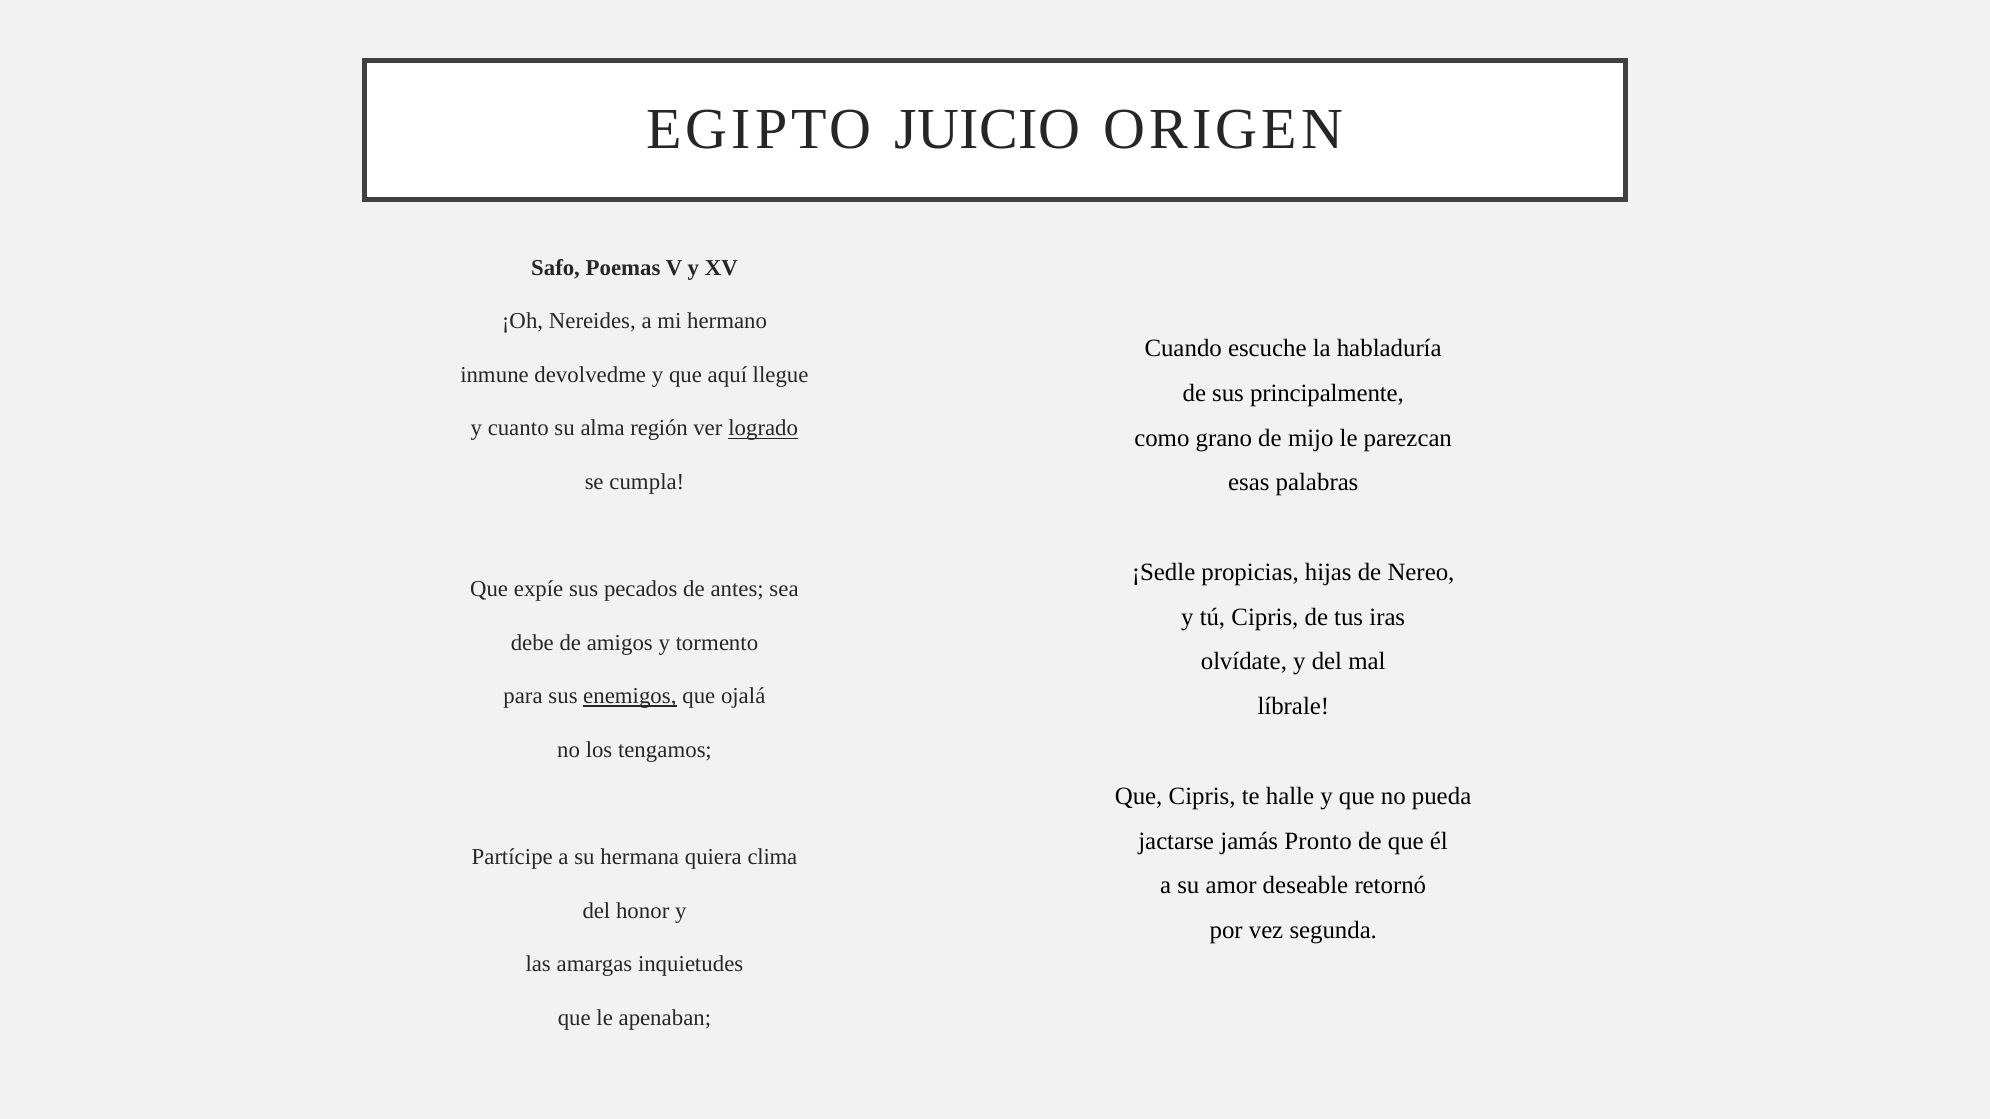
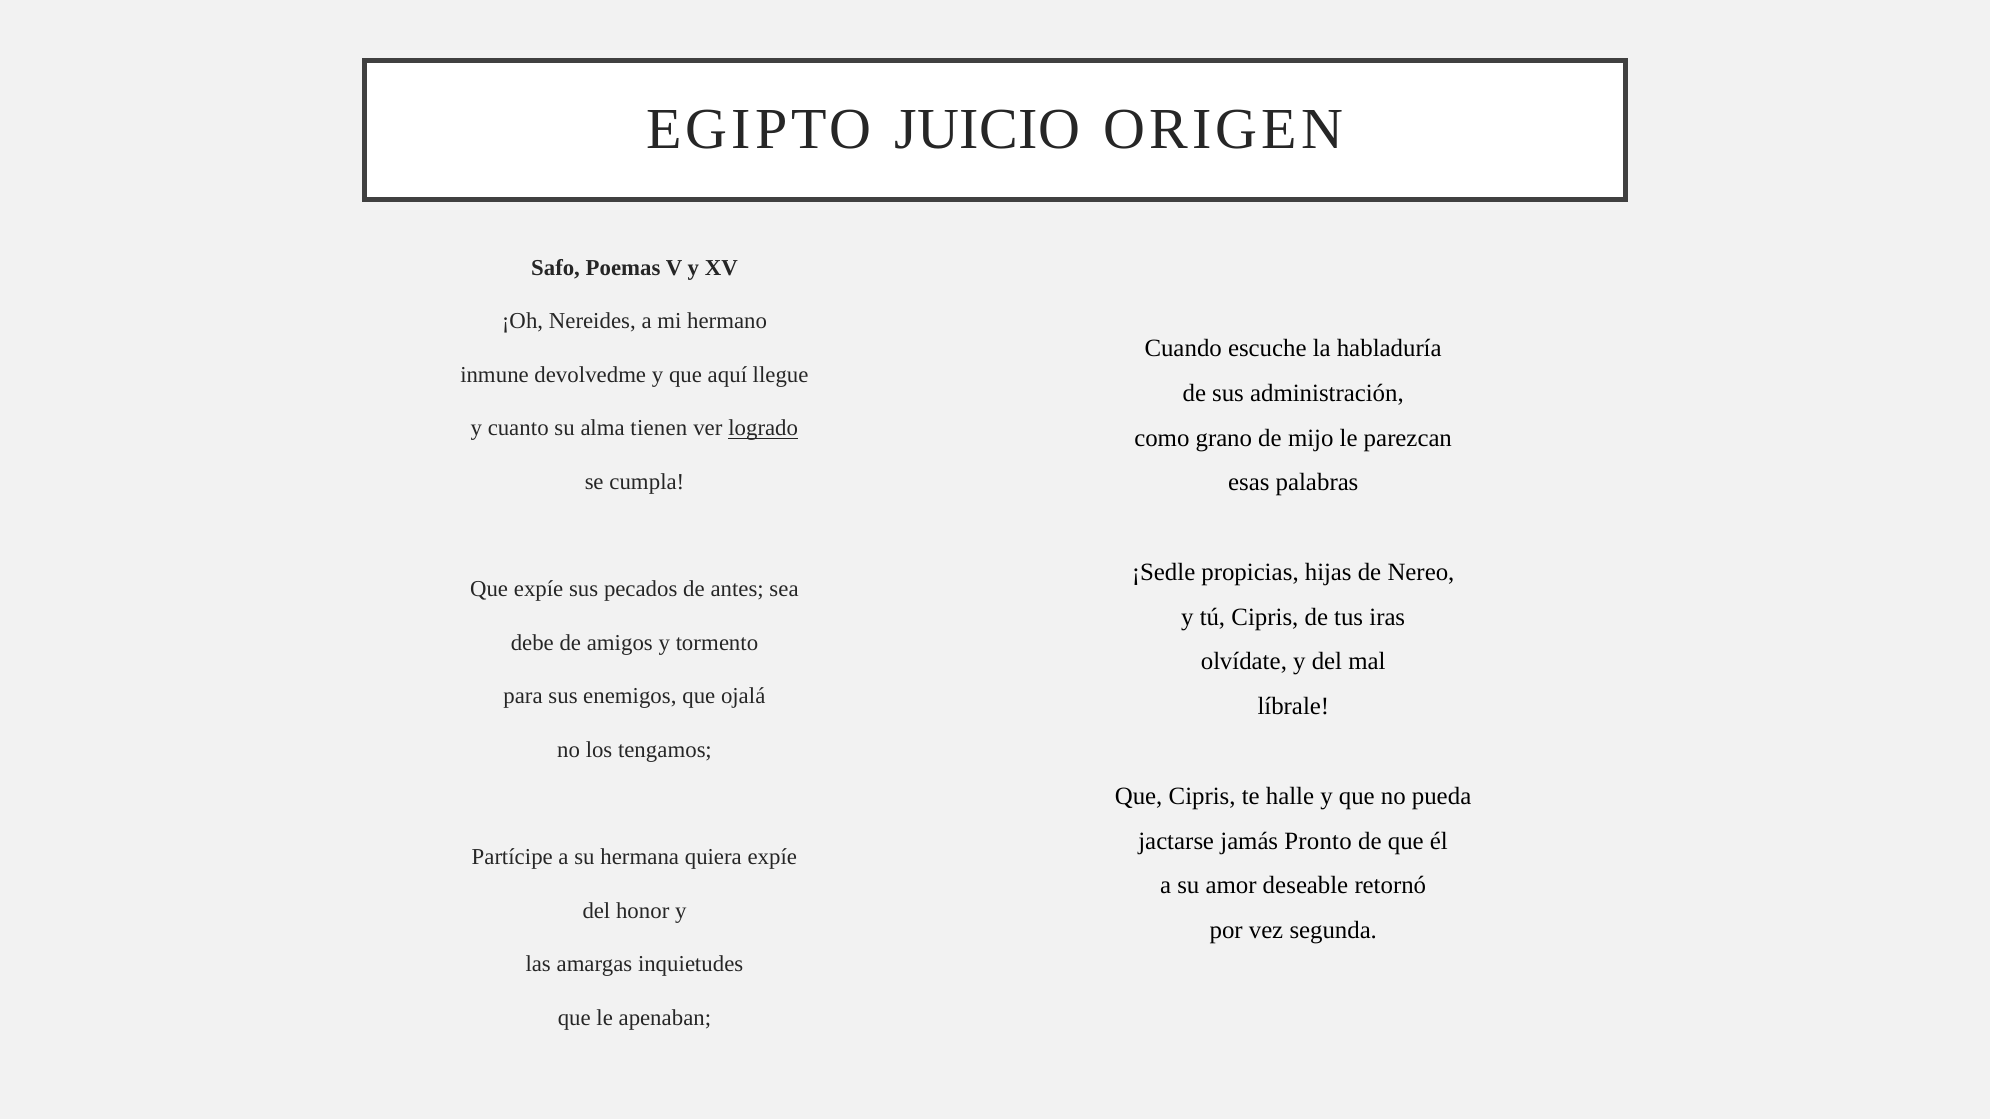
principalmente: principalmente -> administración (1327, 393)
región: región -> tienen (659, 429)
enemigos underline: present -> none (630, 697)
quiera clima: clima -> expíe (772, 857)
